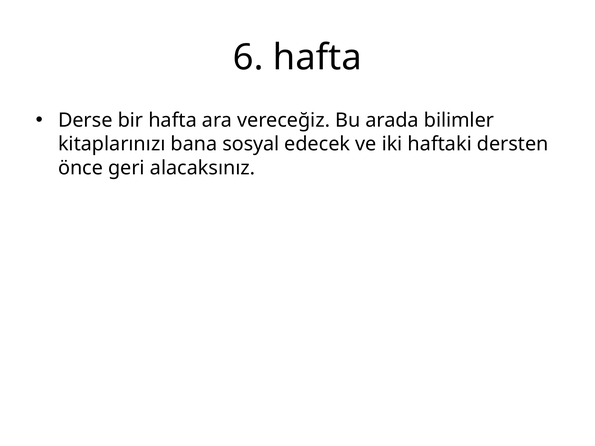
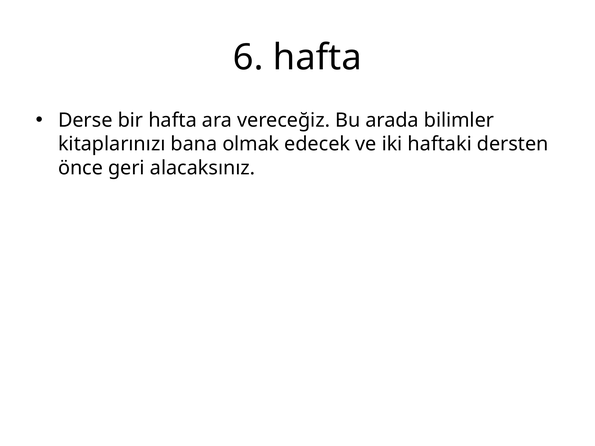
sosyal: sosyal -> olmak (251, 144)
